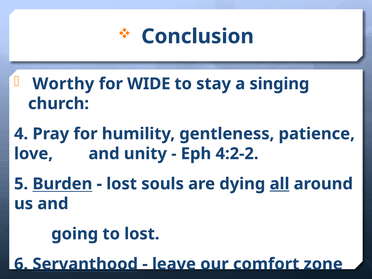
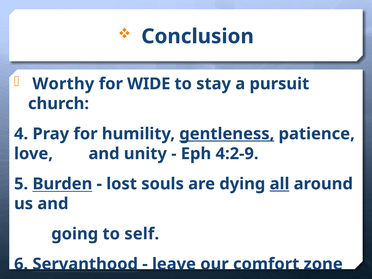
singing: singing -> pursuit (279, 84)
gentleness underline: none -> present (227, 134)
4:2-2: 4:2-2 -> 4:2-9 (237, 154)
to lost: lost -> self (142, 234)
